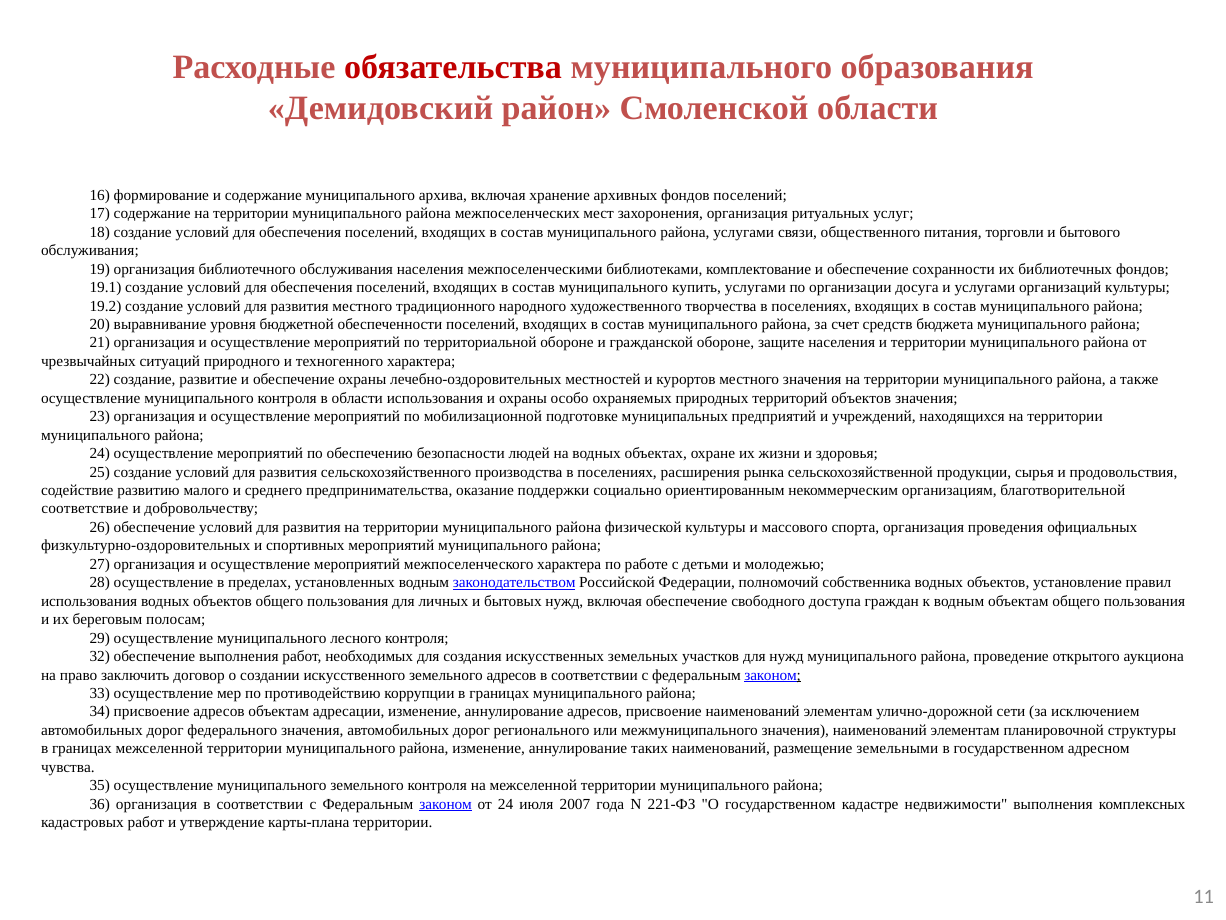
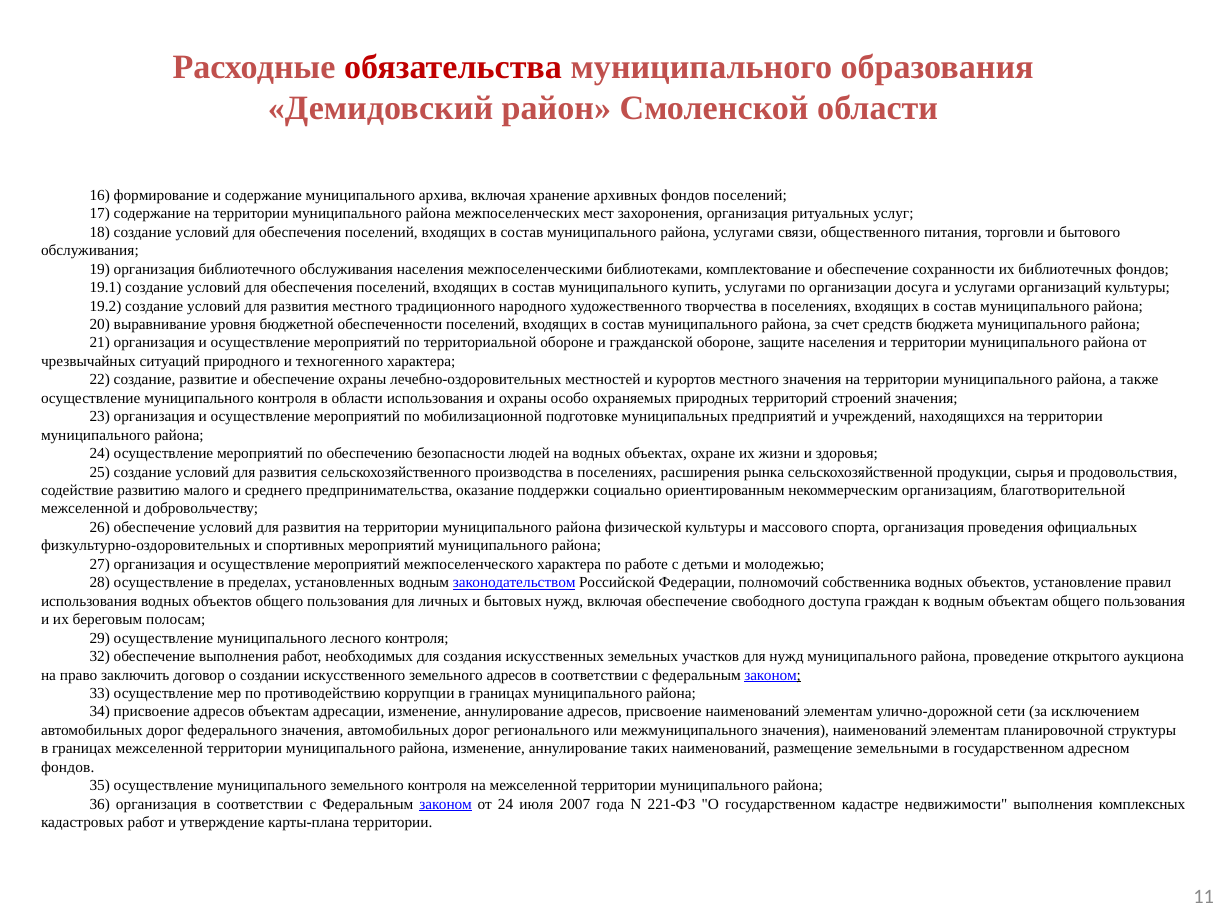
территорий объектов: объектов -> строений (861, 398)
соответствие: соответствие -> межселенной (85, 509)
чувства: чувства -> фондов (68, 767)
